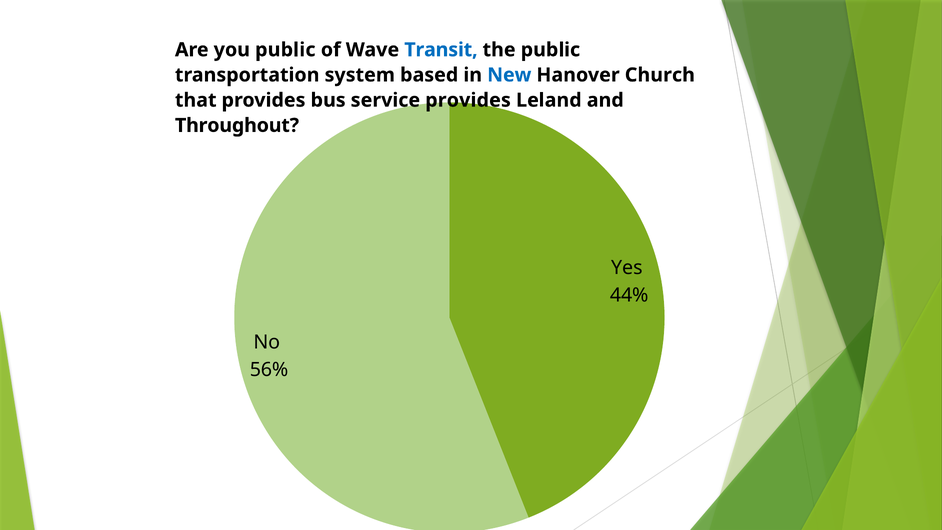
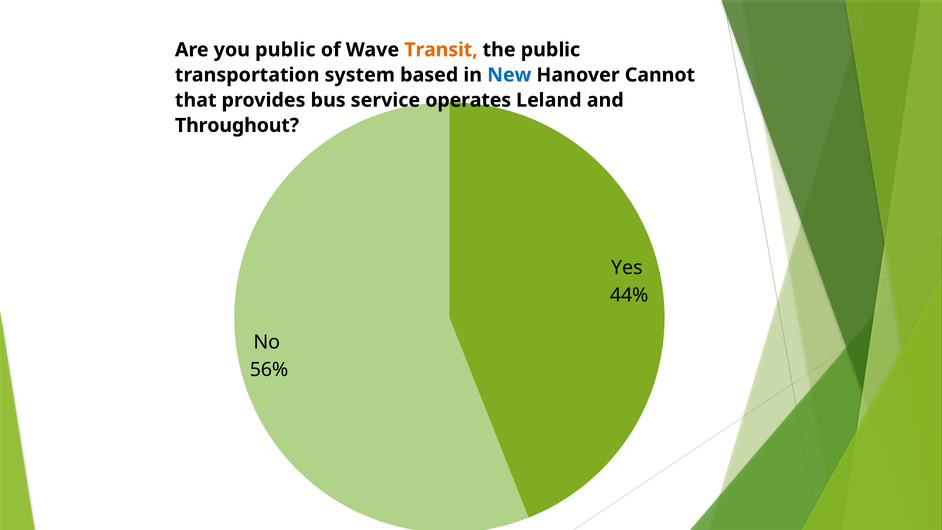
Transit colour: blue -> orange (441, 50)
Church: Church -> Cannot (660, 75)
service provides: provides -> operates (468, 100)
